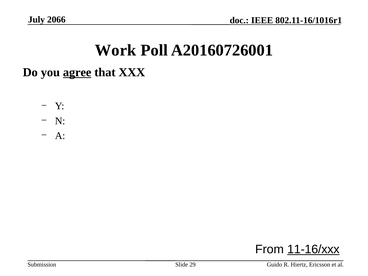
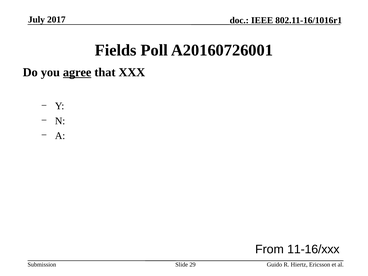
2066: 2066 -> 2017 (56, 20)
Work: Work -> Fields (116, 50)
11-16/xxx underline: present -> none (313, 249)
